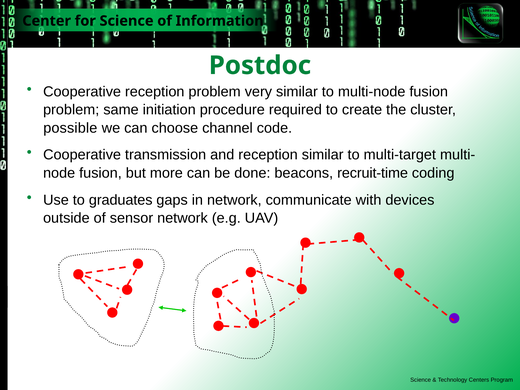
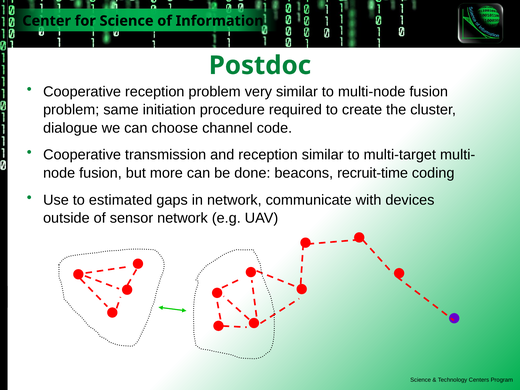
possible: possible -> dialogue (70, 128)
graduates: graduates -> estimated (121, 200)
